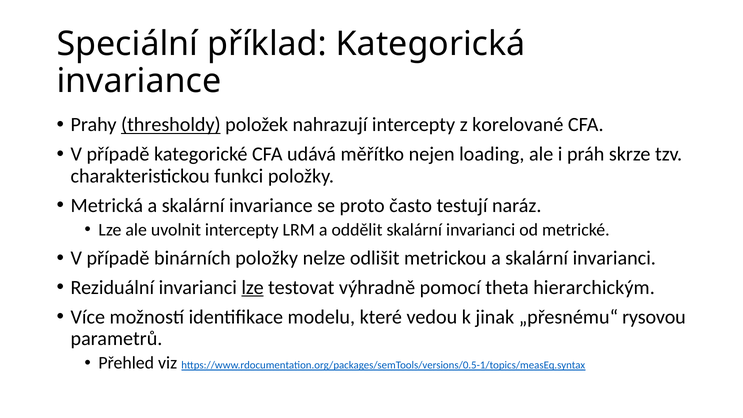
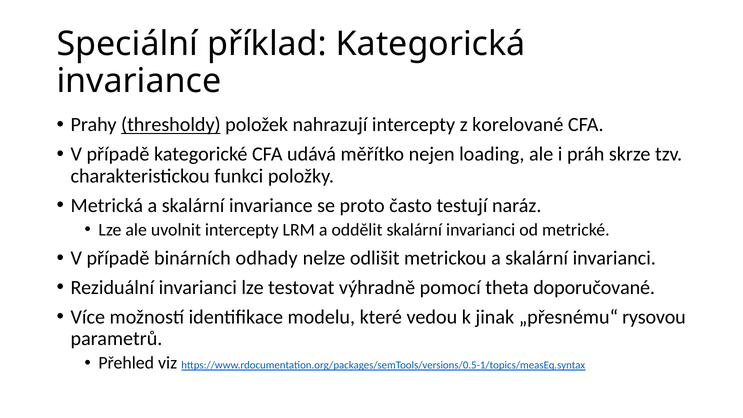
binárních položky: položky -> odhady (267, 258)
lze underline: present -> none (253, 287)
hierarchickým: hierarchickým -> doporučované (594, 287)
